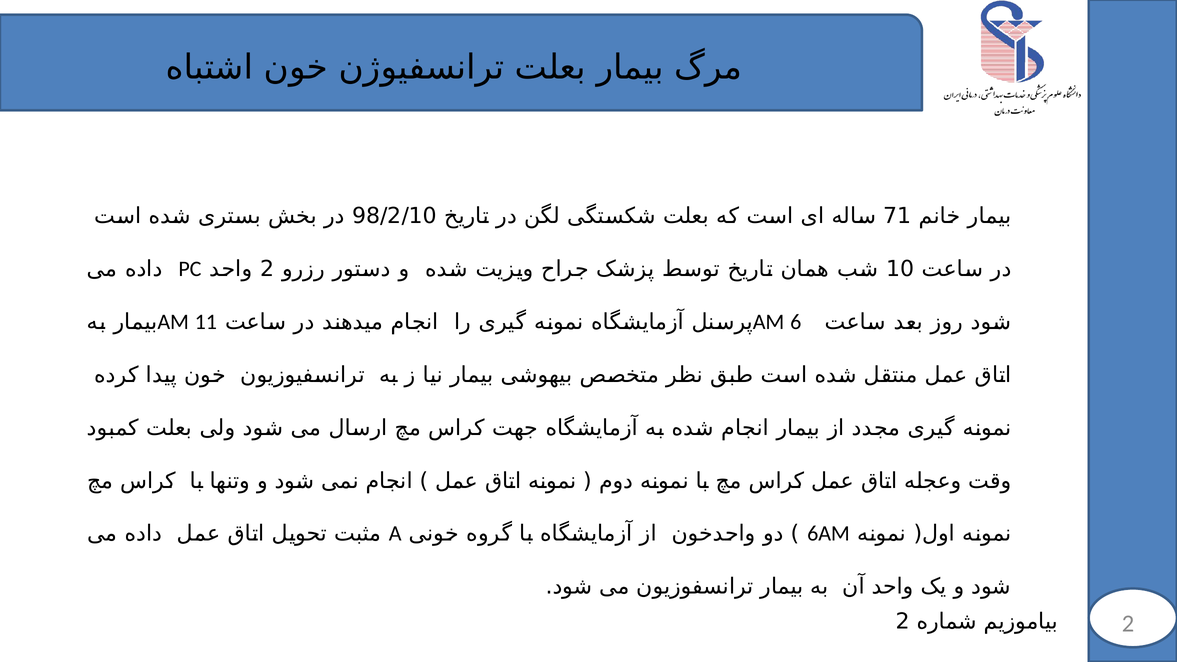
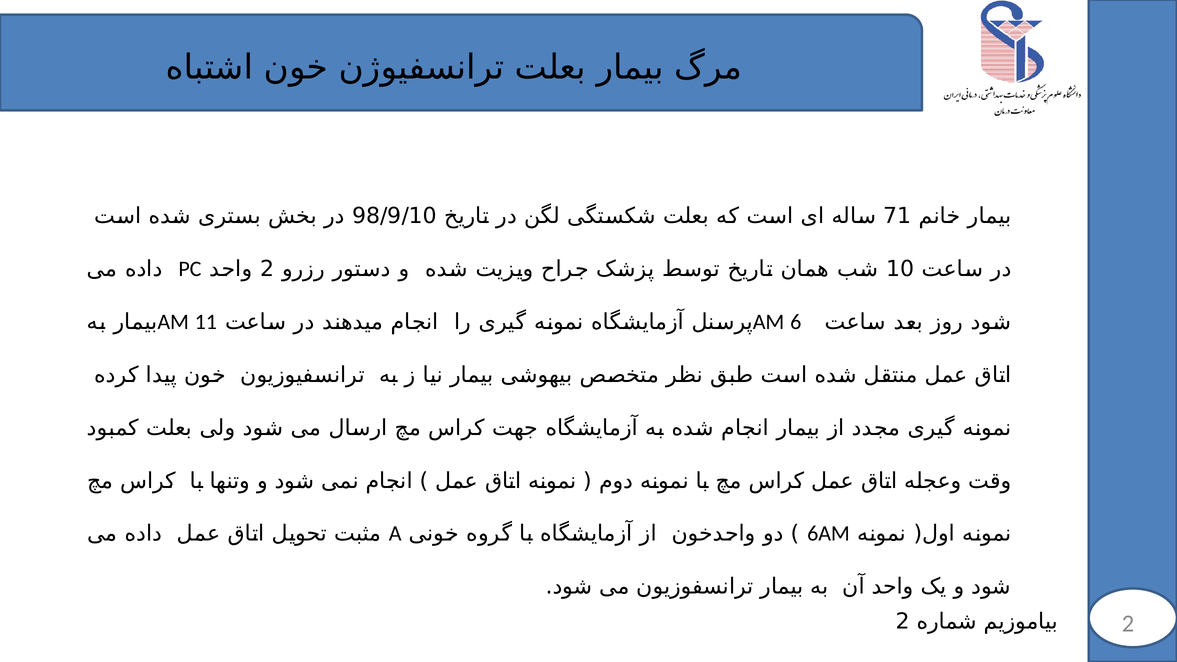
98/2/10: 98/2/10 -> 98/9/10 (395, 216)
